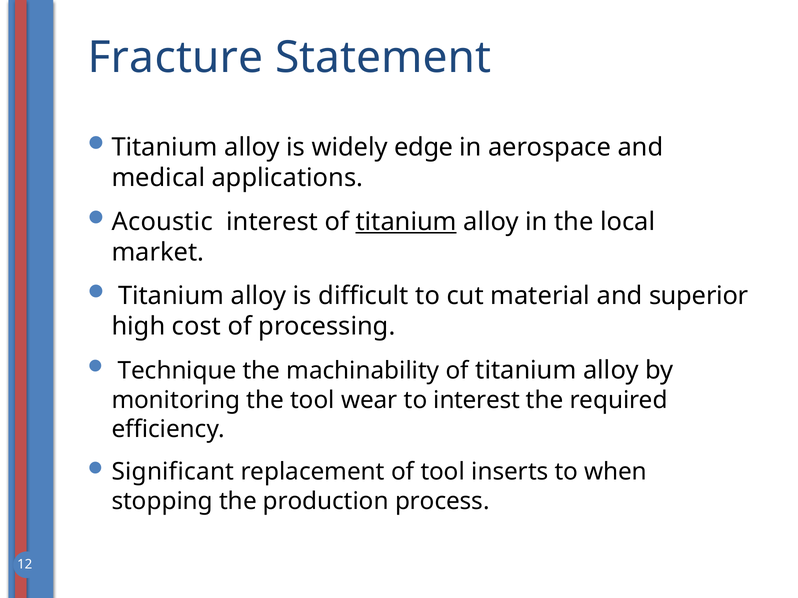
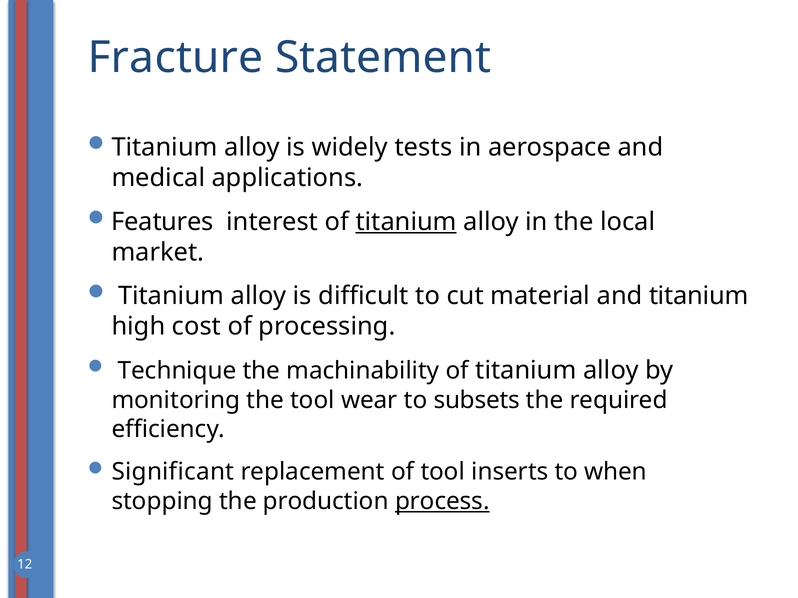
edge: edge -> tests (423, 147)
Acoustic: Acoustic -> Features (162, 222)
and superior: superior -> titanium (699, 296)
to interest: interest -> subsets (477, 400)
process underline: none -> present (442, 502)
